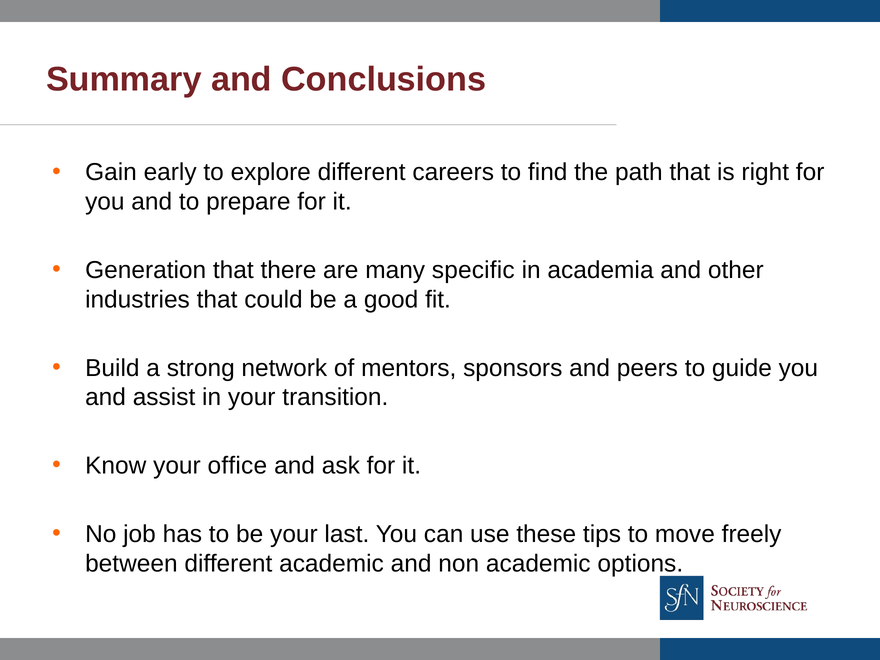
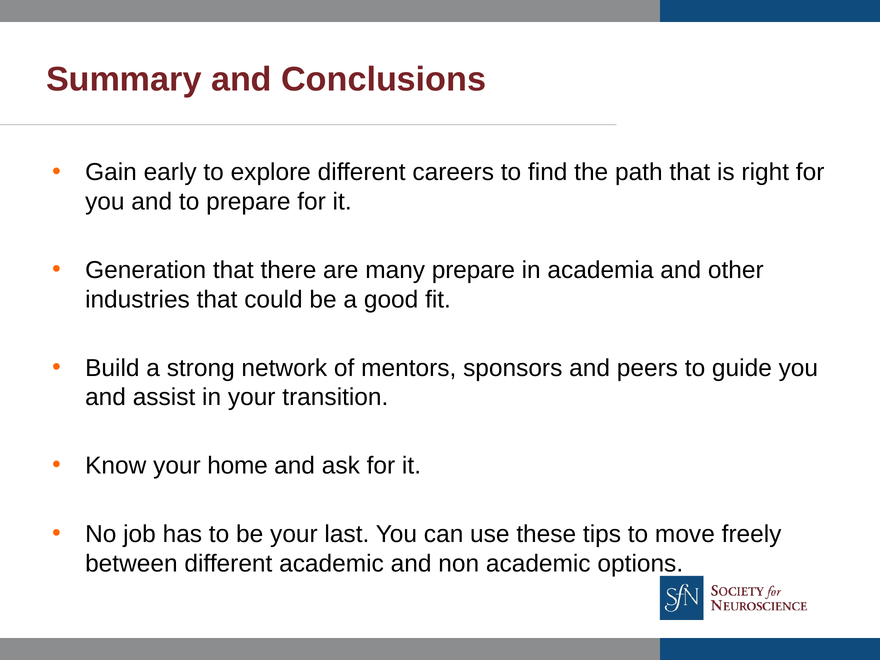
many specific: specific -> prepare (473, 270)
office: office -> home (238, 466)
